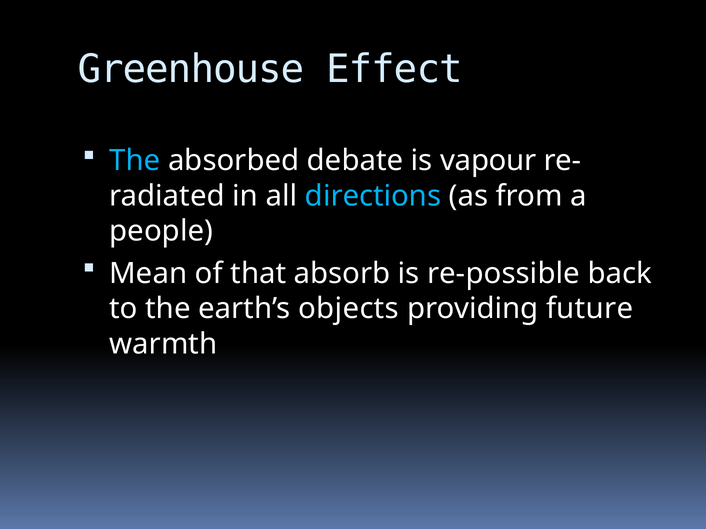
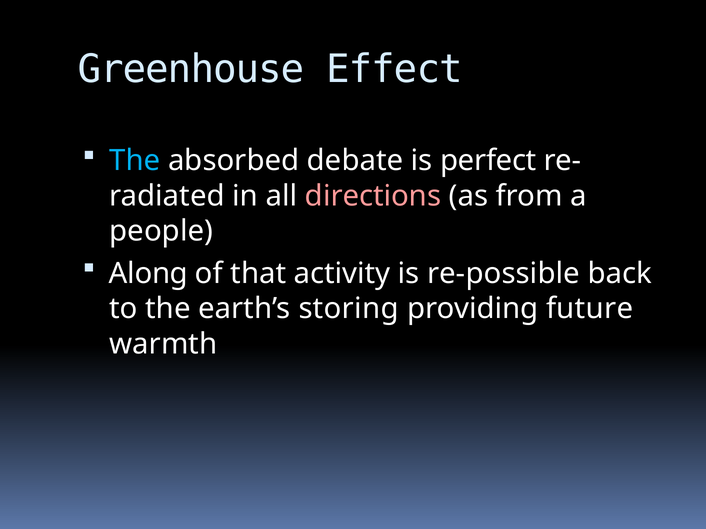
vapour: vapour -> perfect (488, 161)
directions colour: light blue -> pink (373, 196)
Mean: Mean -> Along (148, 274)
absorb: absorb -> activity (342, 274)
objects: objects -> storing (349, 309)
